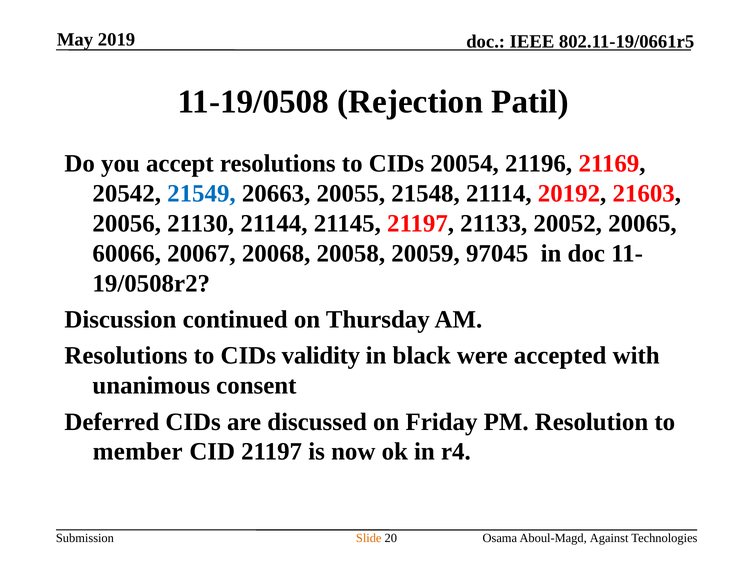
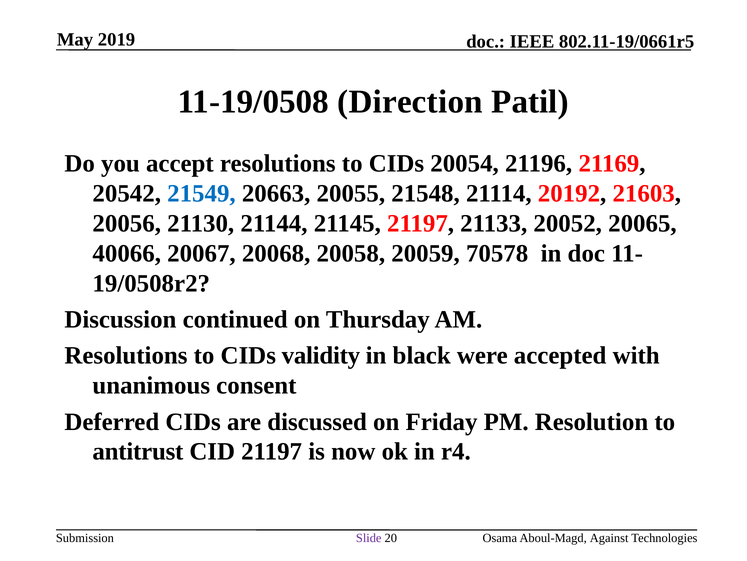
Rejection: Rejection -> Direction (410, 102)
60066: 60066 -> 40066 (127, 253)
97045: 97045 -> 70578 (497, 253)
member: member -> antitrust (138, 451)
Slide colour: orange -> purple (369, 537)
